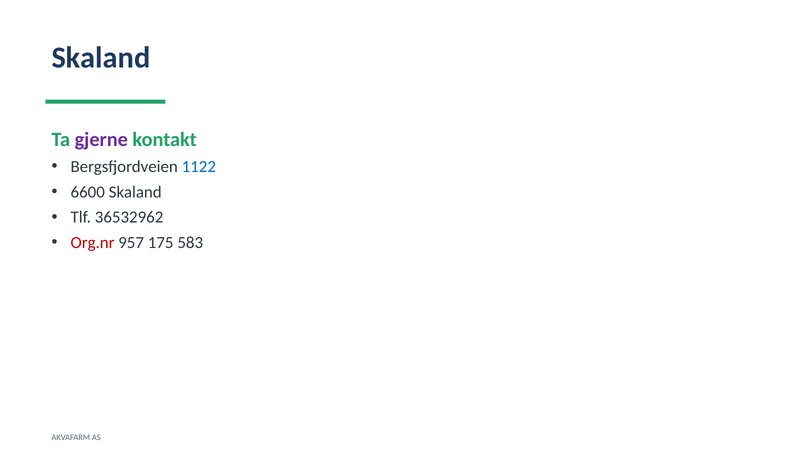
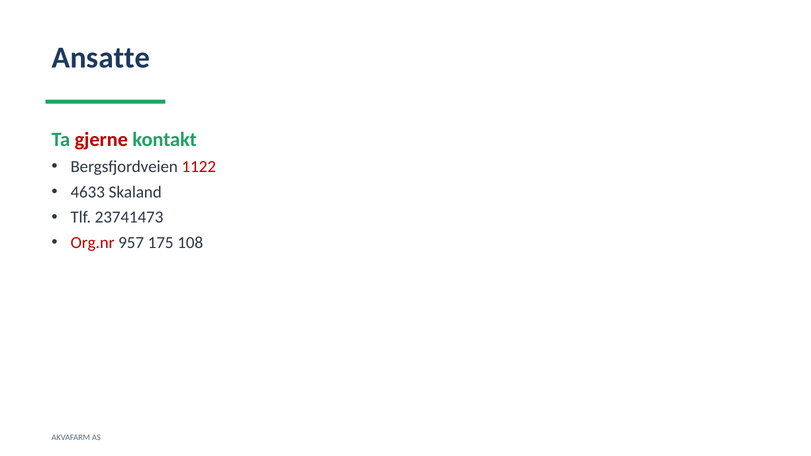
Skaland: Skaland -> Ansatte (101, 58)
gjerne colour: purple -> red (101, 140)
1122 colour: blue -> red (199, 167)
6600: 6600 -> 4633 (88, 192)
36532962: 36532962 -> 23741473 (129, 217)
583: 583 -> 108 (190, 243)
